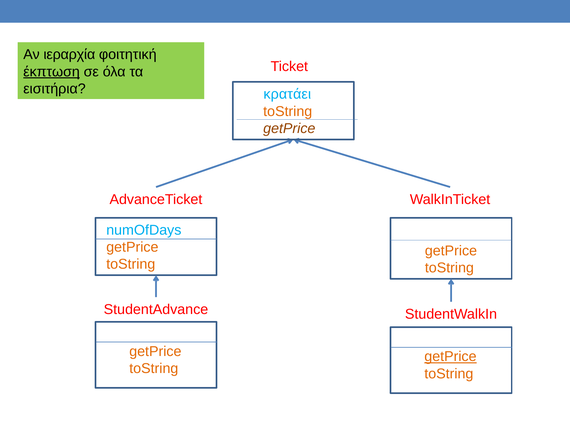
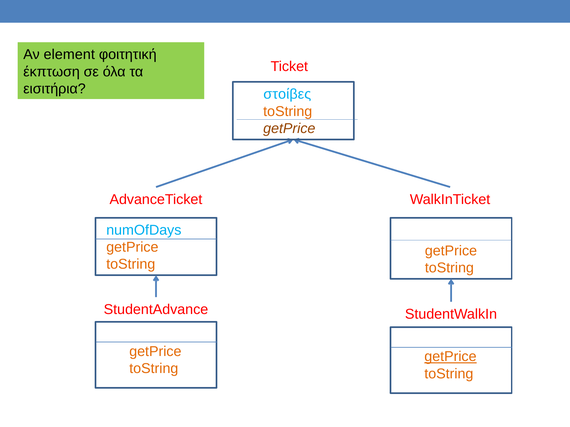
ιεραρχία: ιεραρχία -> element (69, 55)
έκπτωση underline: present -> none (52, 72)
κρατάει: κρατάει -> στοίβες (287, 94)
